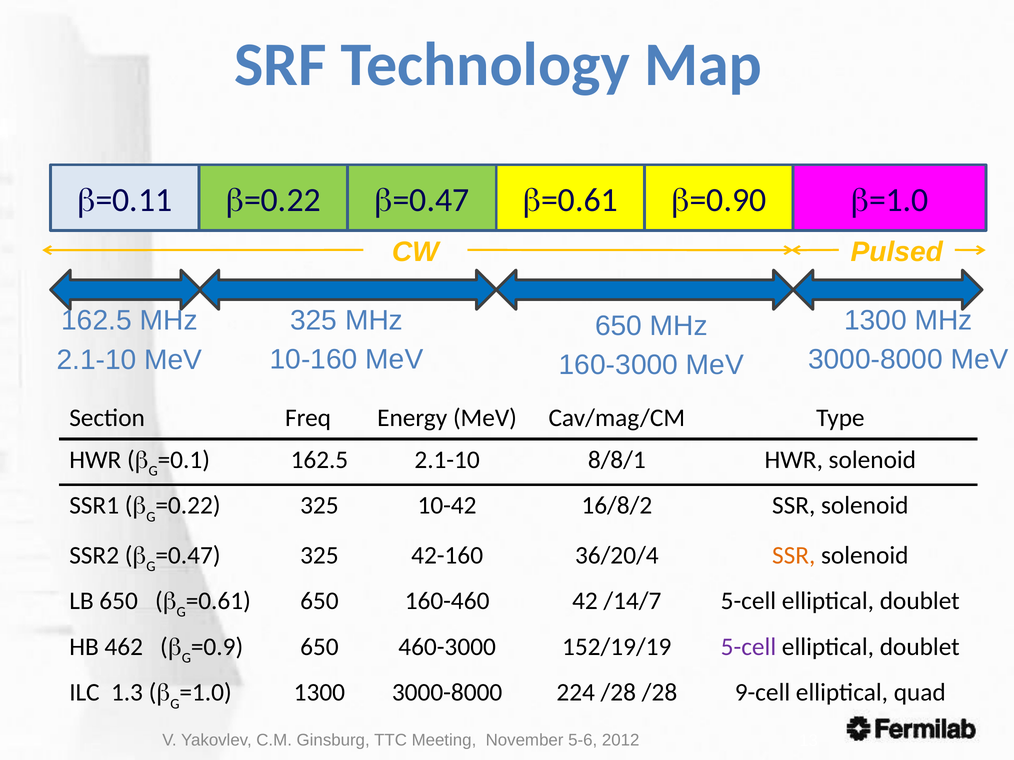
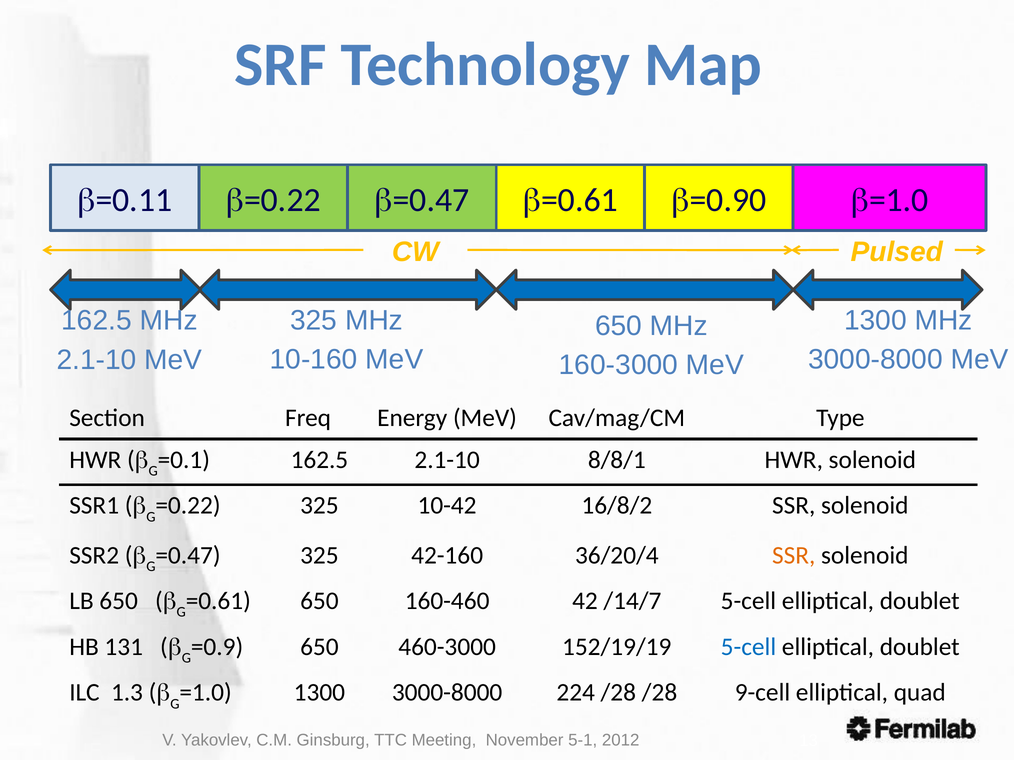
462: 462 -> 131 (124, 647)
5-cell colour: purple -> blue (748, 647)
5-6: 5-6 -> 5-1 (583, 741)
